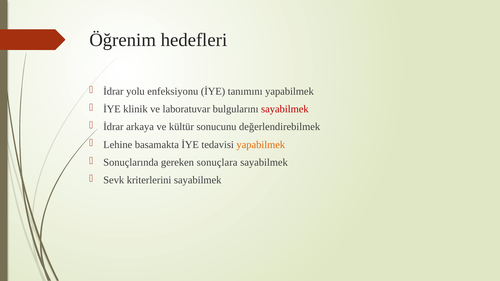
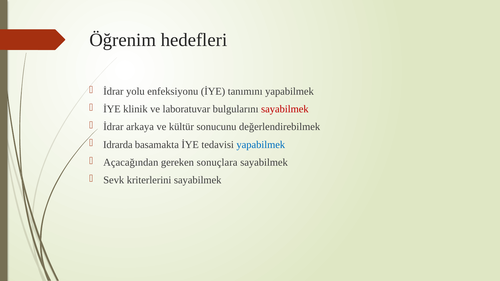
Lehine: Lehine -> Idrarda (118, 145)
yapabilmek colour: orange -> blue (261, 145)
Sonuçlarında: Sonuçlarında -> Açacağından (131, 162)
